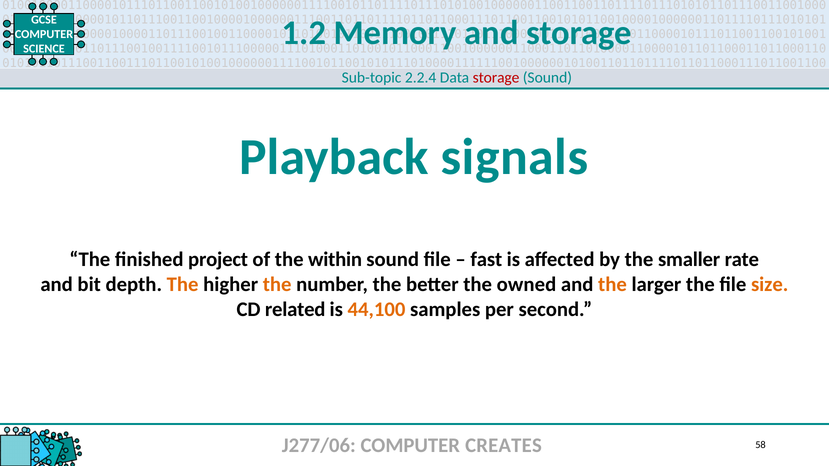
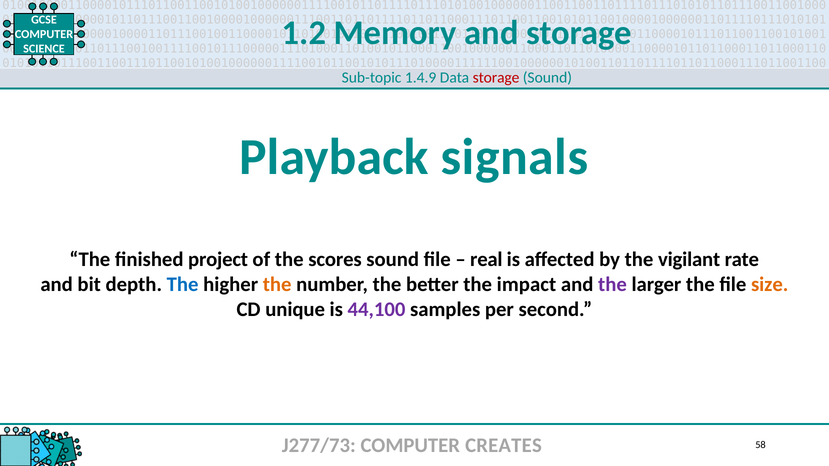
2.2.4: 2.2.4 -> 1.4.9 (421, 78)
within: within -> scores (335, 260)
fast: fast -> real (486, 260)
smaller: smaller -> vigilant (689, 260)
The colour: orange -> blue (183, 285)
owned: owned -> impact (526, 285)
the colour: orange -> purple (612, 285)
related: related -> unique (295, 309)
44,100 colour: orange -> purple (376, 309)
J277/06: J277/06 -> J277/73 (319, 446)
